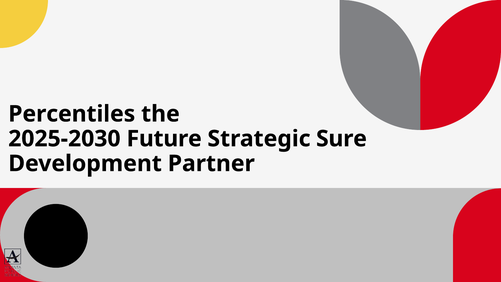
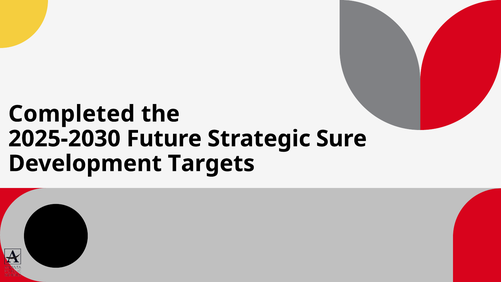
Percentiles: Percentiles -> Completed (72, 114)
Partner: Partner -> Targets (211, 163)
